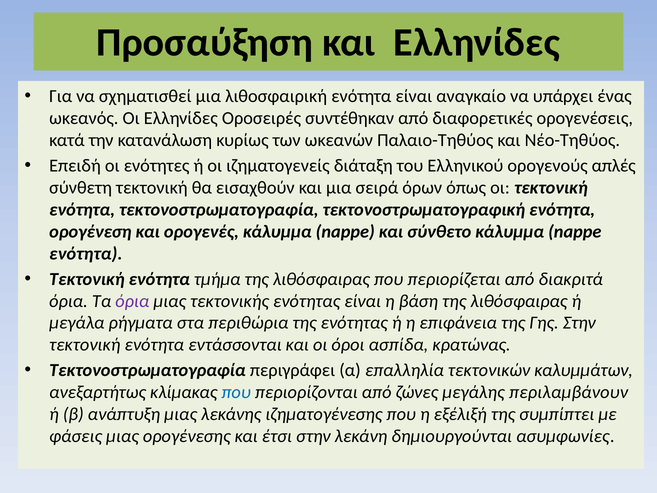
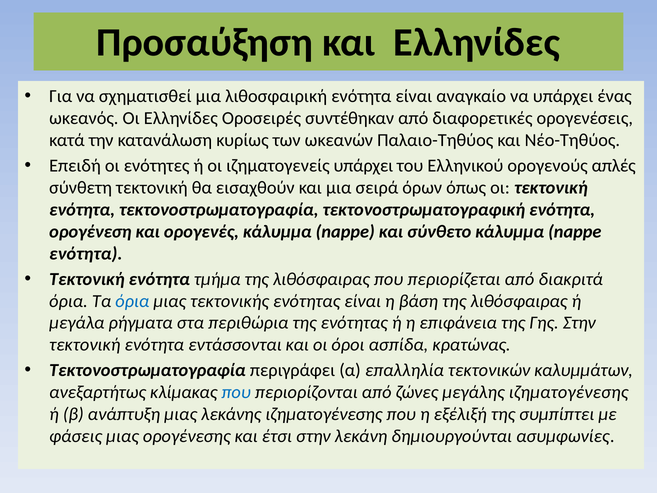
ιζηματογενείς διάταξη: διάταξη -> υπάρχει (363, 166)
όρια colour: purple -> blue (132, 301)
μεγάλης περιλαμβάνουν: περιλαμβάνουν -> ιζηματογένεσης (569, 392)
